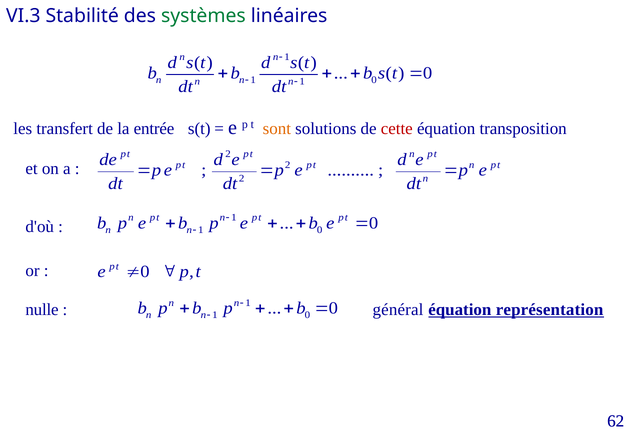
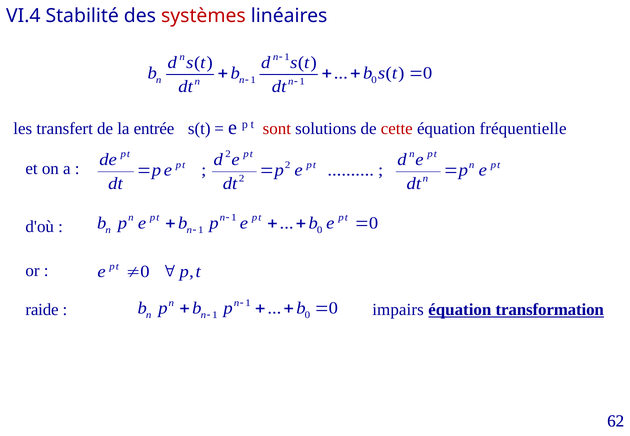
VI.3: VI.3 -> VI.4 (23, 16)
systèmes colour: green -> red (203, 16)
sont colour: orange -> red (277, 129)
transposition: transposition -> fréquentielle (523, 129)
nulle: nulle -> raide (42, 310)
général: général -> impairs (398, 310)
représentation: représentation -> transformation (550, 310)
